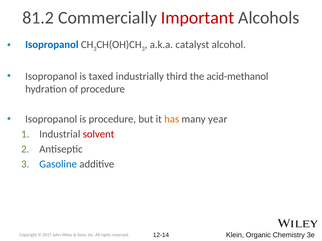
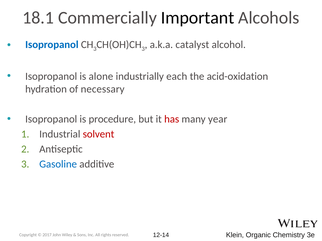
81.2: 81.2 -> 18.1 (38, 18)
Important colour: red -> black (198, 18)
taxed: taxed -> alone (101, 76)
third: third -> each (177, 76)
acid-methanol: acid-methanol -> acid-oxidation (237, 76)
of procedure: procedure -> necessary (103, 89)
has colour: orange -> red (172, 119)
